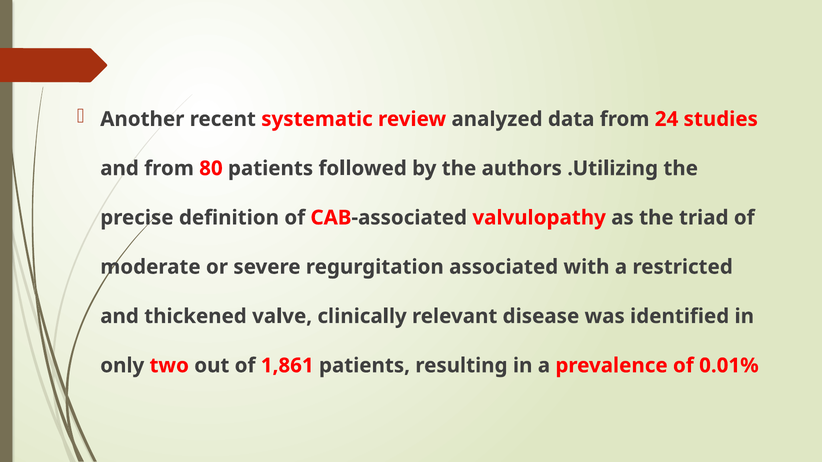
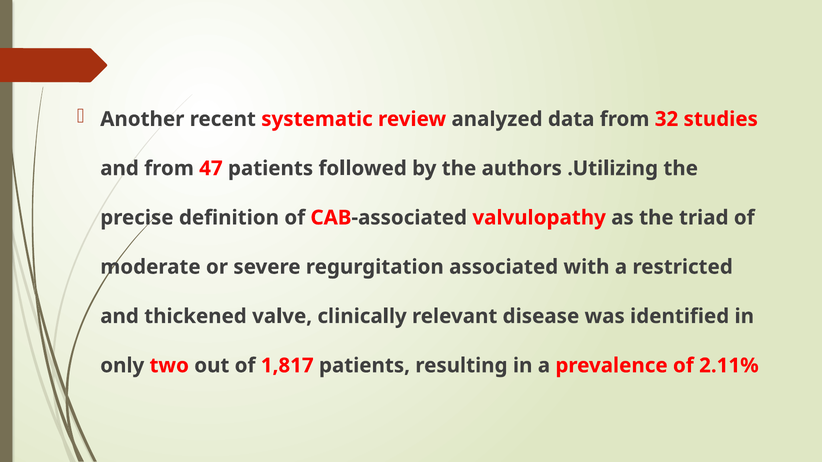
24: 24 -> 32 (667, 119)
80: 80 -> 47 (211, 169)
1,861: 1,861 -> 1,817 (287, 366)
0.01%: 0.01% -> 2.11% (729, 366)
